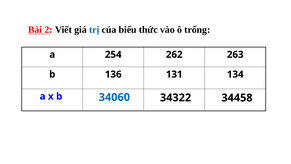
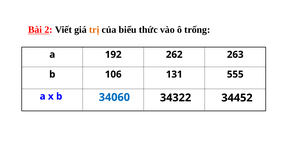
trị colour: blue -> orange (94, 30)
254: 254 -> 192 (113, 54)
136: 136 -> 106 (113, 74)
134: 134 -> 555 (235, 74)
34458: 34458 -> 34452 (237, 98)
